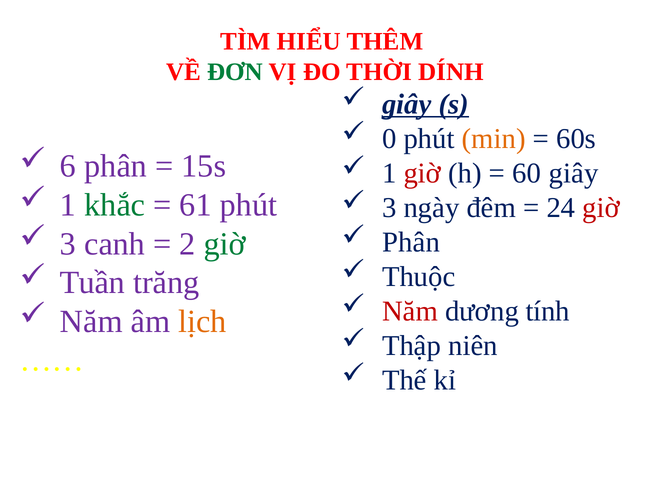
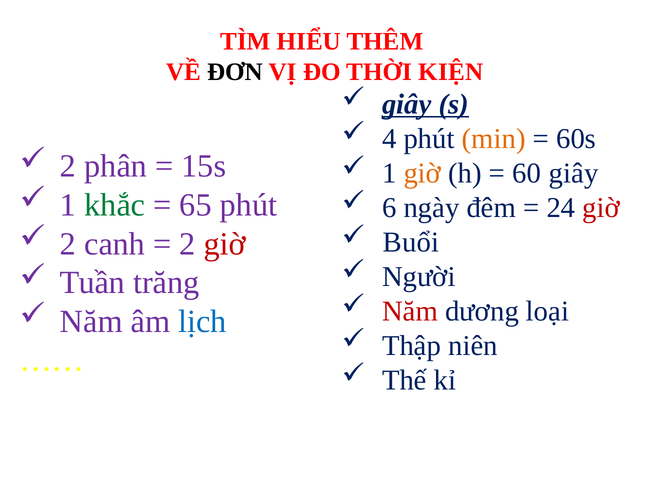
ĐƠN colour: green -> black (235, 72)
DÍNH: DÍNH -> KIỆN (451, 72)
0: 0 -> 4 (389, 138)
6: 6 -> 2 (68, 166)
giờ colour: red -> orange (422, 173)
61: 61 -> 65 (196, 205)
3: 3 -> 6 (389, 207)
3: 3 -> 2 (68, 244)
giờ colour: green -> red (225, 244)
Phân: Phân -> Buổi (411, 242)
Thuộc: Thuộc -> Người (419, 276)
tính: tính -> loại (548, 311)
lịch colour: orange -> blue (202, 321)
